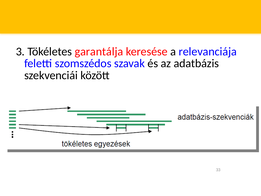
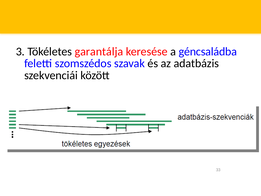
relevanciája: relevanciája -> géncsaládba (208, 52)
